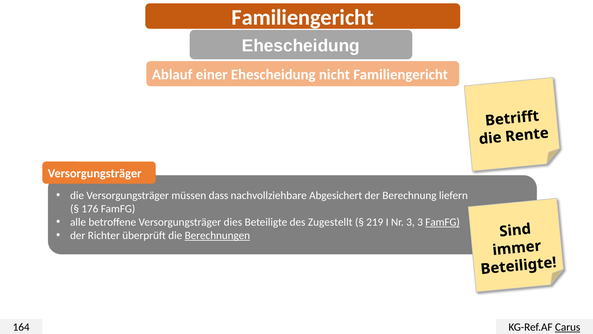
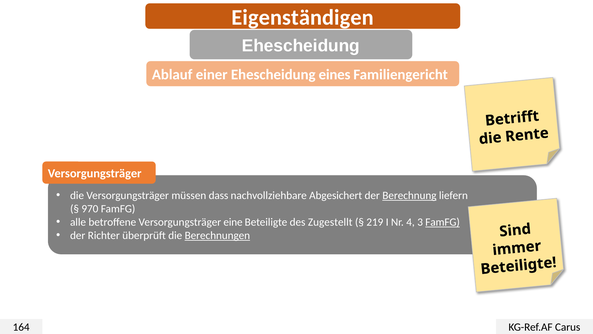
Familiengericht: Familiengericht -> Eigenständigen (303, 18)
nicht: nicht -> eines (335, 75)
Berechnung underline: none -> present (409, 195)
176: 176 -> 970 (90, 209)
dies: dies -> eine (233, 222)
Nr 3: 3 -> 4 (411, 222)
Carus underline: present -> none (568, 327)
